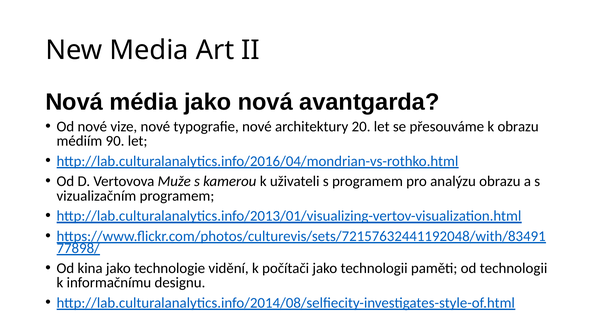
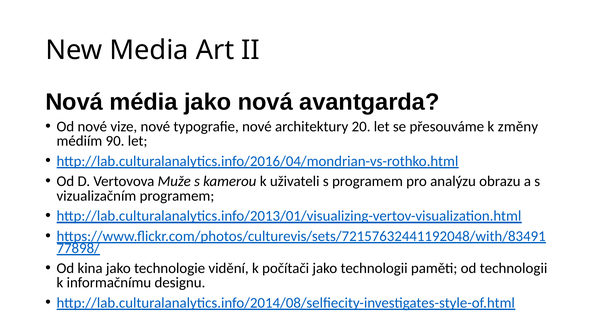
k obrazu: obrazu -> změny (518, 126)
